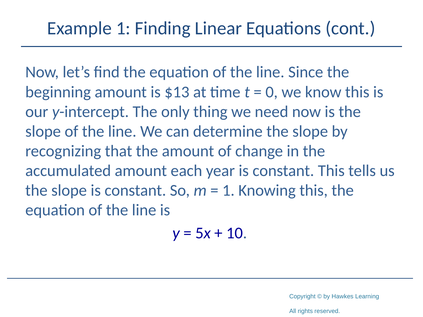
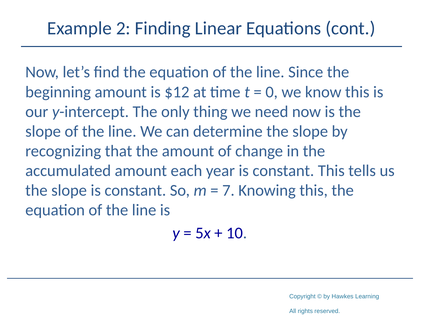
Example 1: 1 -> 2 (123, 28)
$13: $13 -> $12 (177, 92)
1: 1 -> 7 (228, 190)
